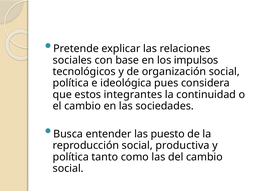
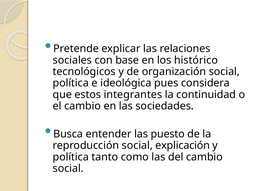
impulsos: impulsos -> histórico (196, 60)
productiva: productiva -> explicación (183, 146)
